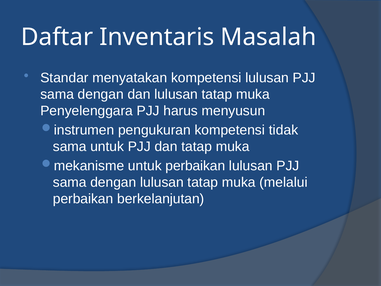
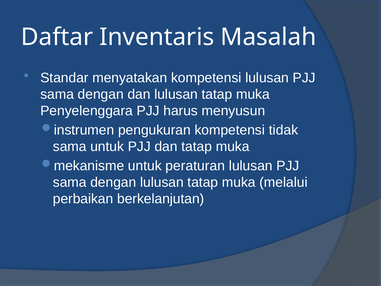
untuk perbaikan: perbaikan -> peraturan (195, 166)
